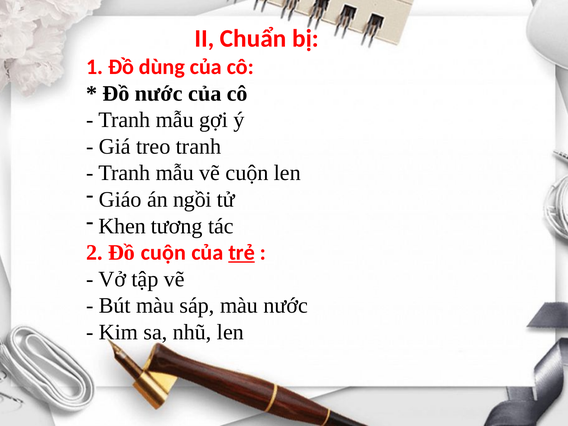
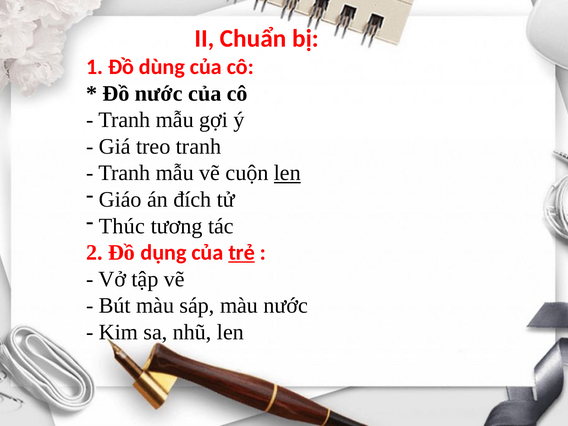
len underline: none -> present (287, 173)
ngồi: ngồi -> đích (192, 200)
Khen: Khen -> Thúc (122, 226)
Đồ cuộn: cuộn -> dụng (164, 253)
